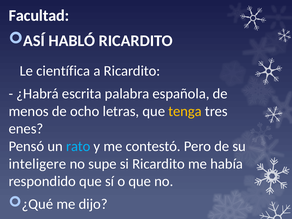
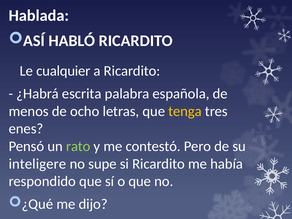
Facultad: Facultad -> Hablada (39, 16)
científica: científica -> cualquier (63, 71)
rato colour: light blue -> light green (78, 146)
